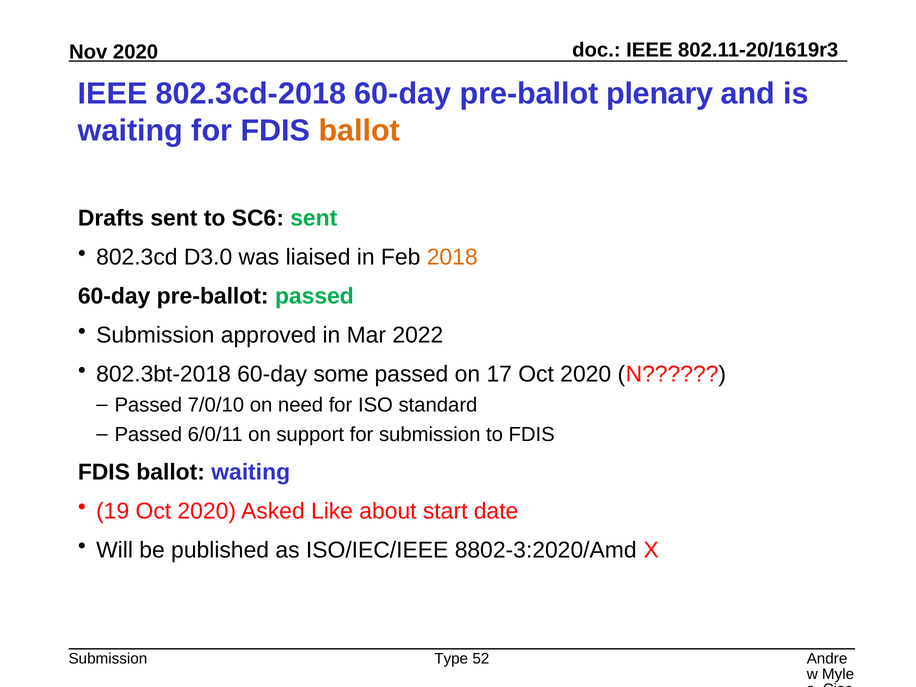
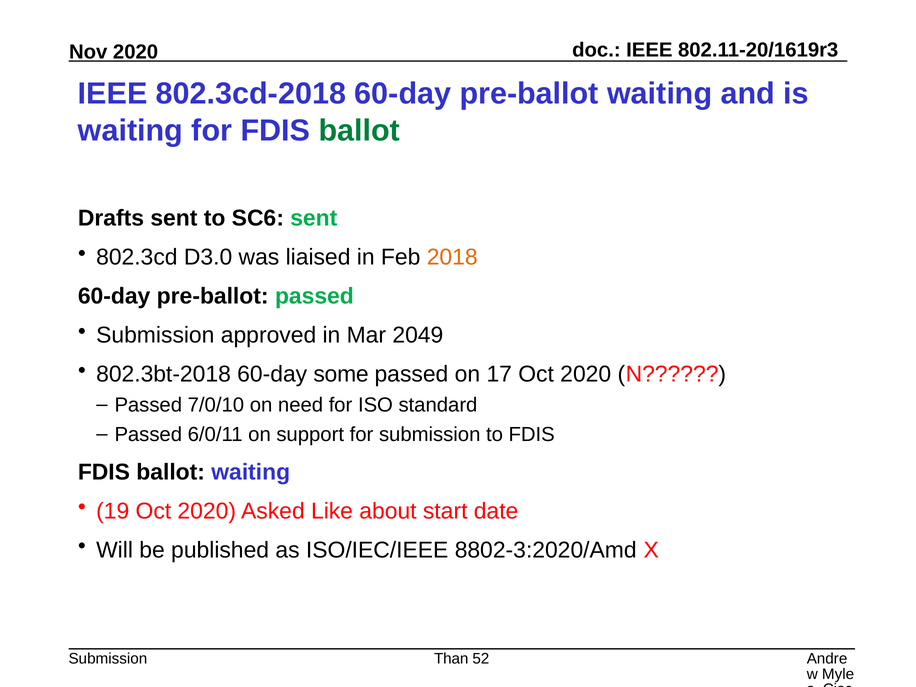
pre-ballot plenary: plenary -> waiting (660, 94)
ballot colour: orange -> green (359, 130)
2022: 2022 -> 2049 (418, 335)
Type: Type -> Than (451, 659)
